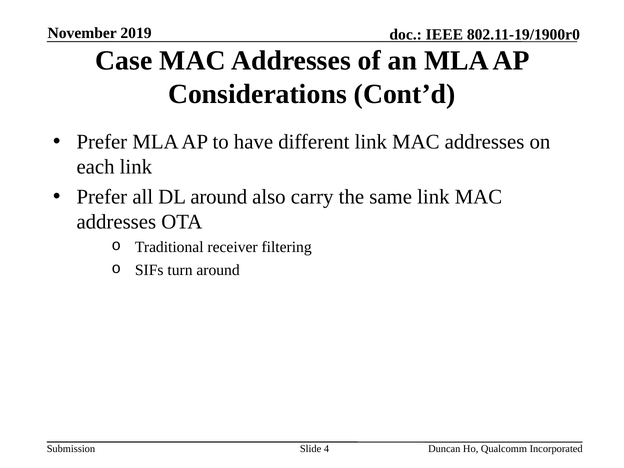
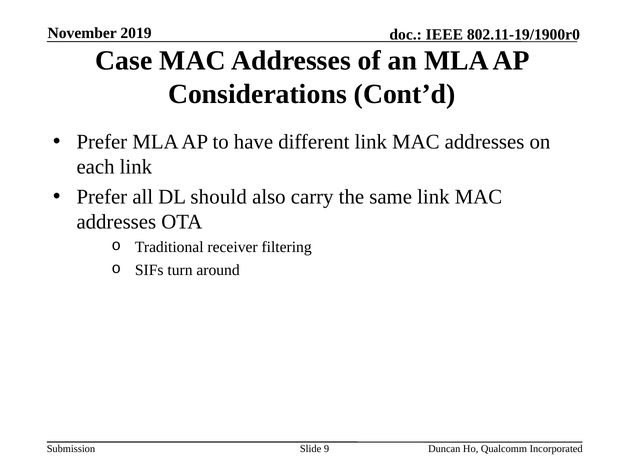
DL around: around -> should (219, 197)
4: 4 -> 9 (326, 449)
